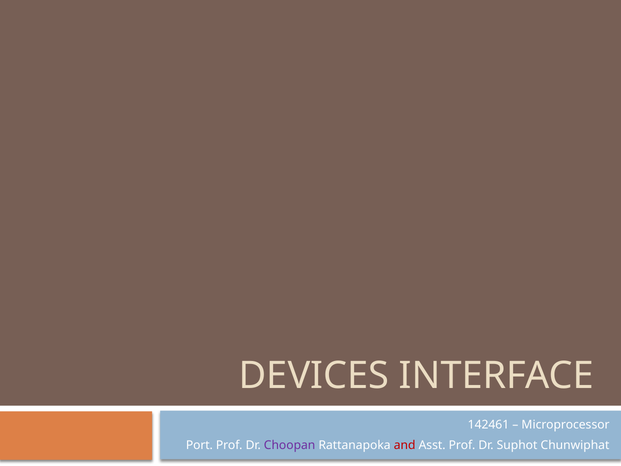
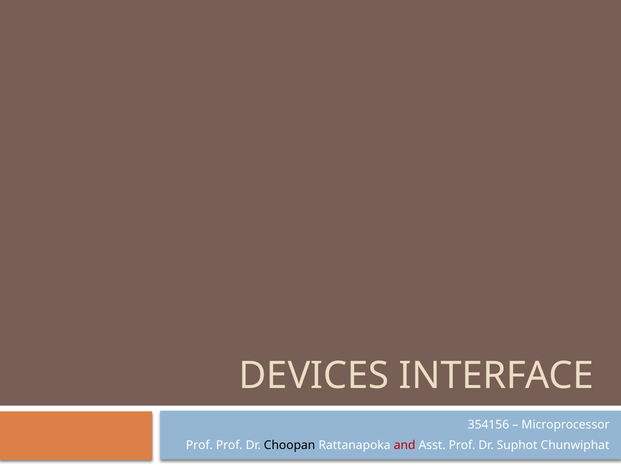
142461: 142461 -> 354156 (488, 425)
Port: Port -> Prof (199, 445)
Choopan colour: purple -> black (290, 445)
